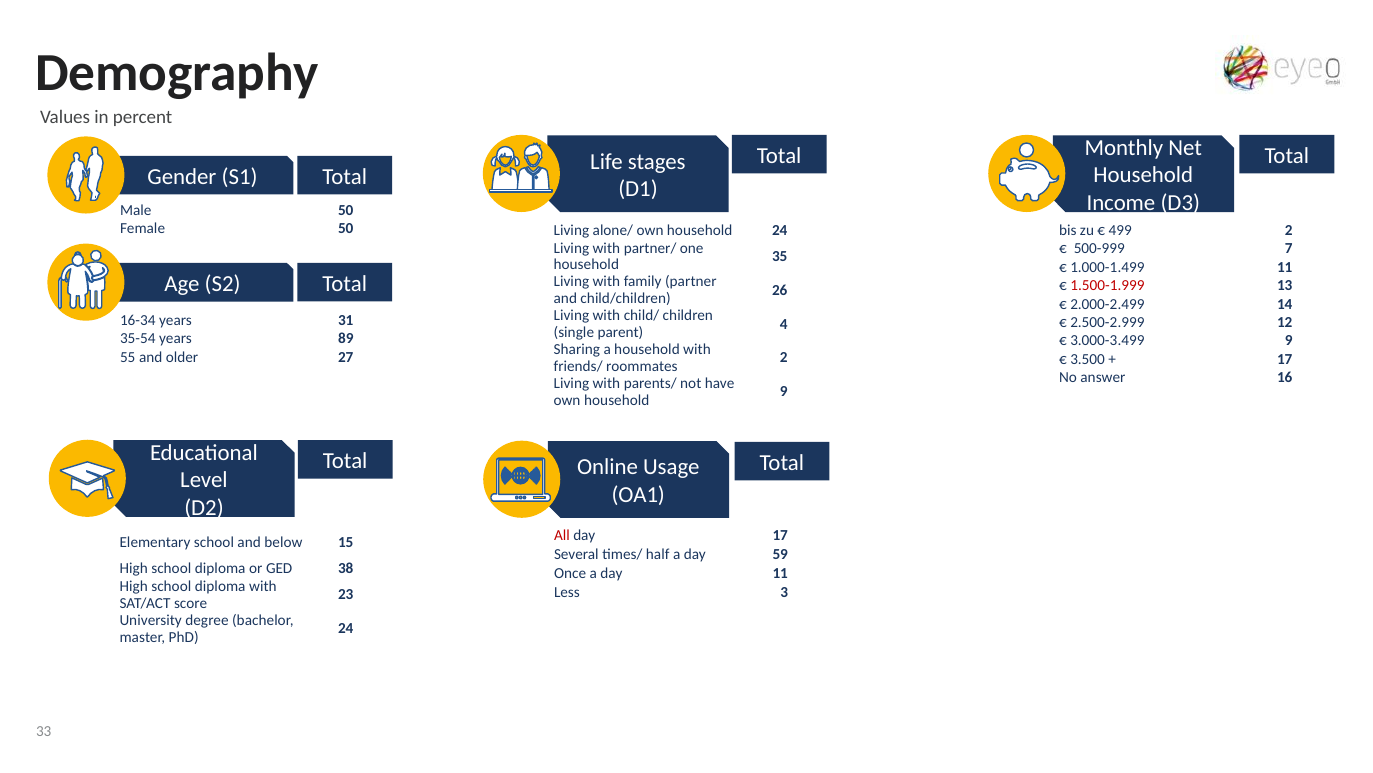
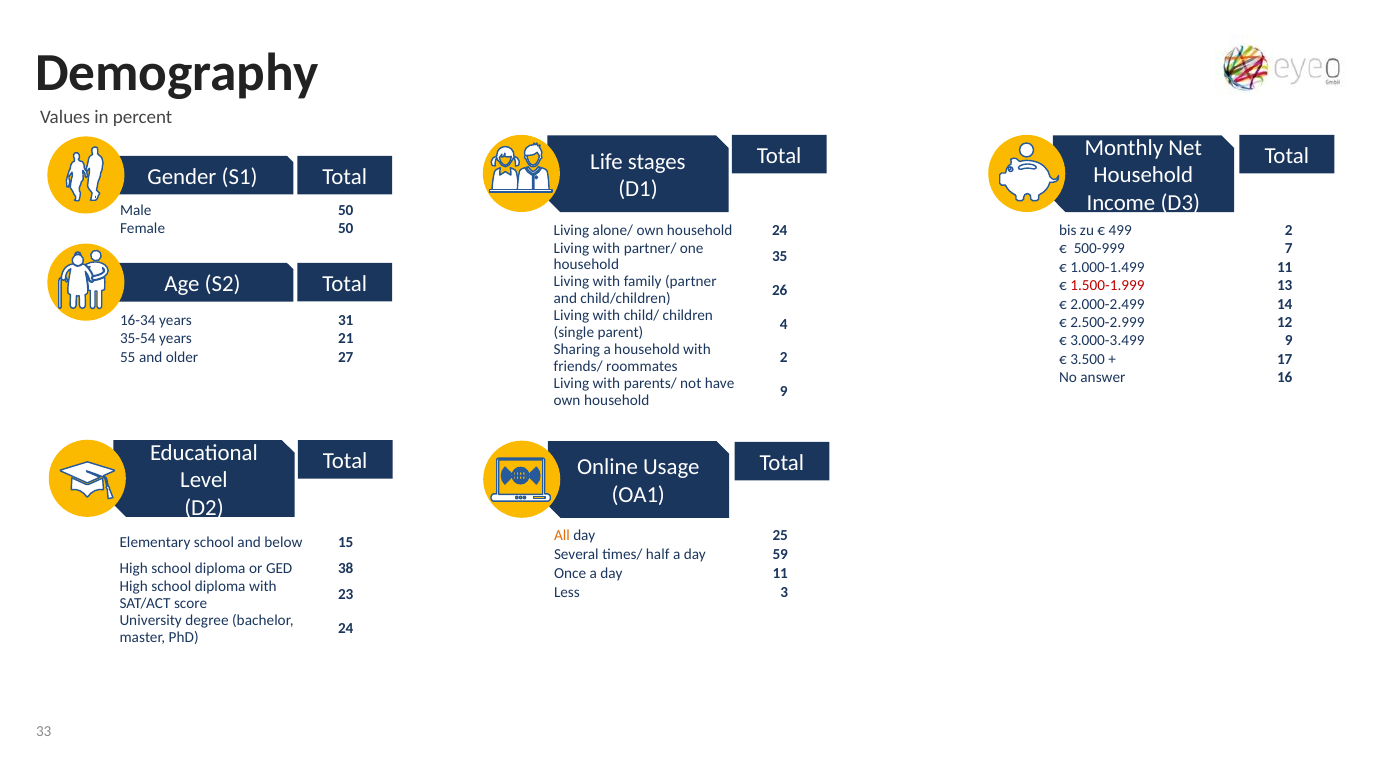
89: 89 -> 21 (346, 338)
All colour: red -> orange (562, 535)
day 17: 17 -> 25 (780, 535)
